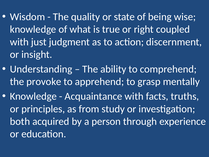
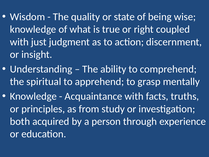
provoke: provoke -> spiritual (44, 82)
